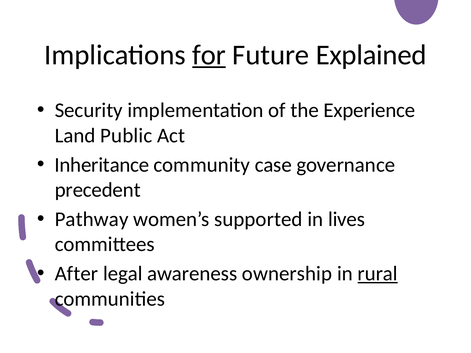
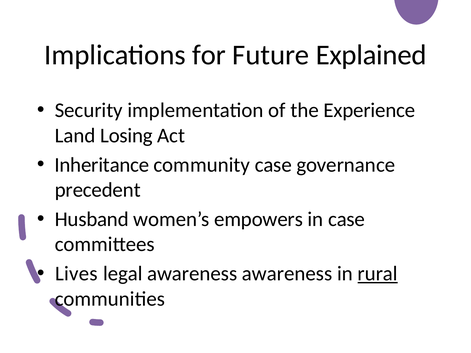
for underline: present -> none (209, 55)
Public: Public -> Losing (126, 136)
Pathway: Pathway -> Husband (92, 219)
supported: supported -> empowers (259, 219)
in lives: lives -> case (347, 219)
After: After -> Lives (76, 274)
awareness ownership: ownership -> awareness (287, 274)
